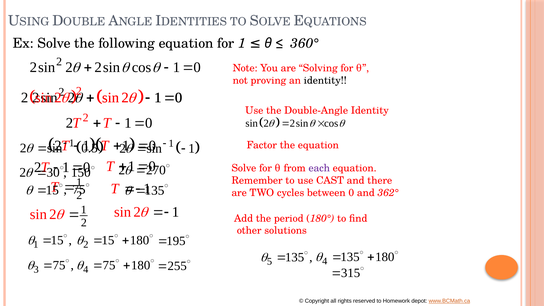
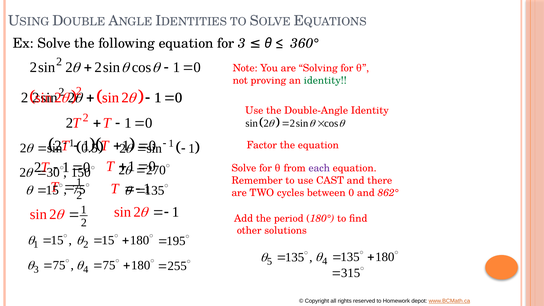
for 1: 1 -> 3 (242, 43)
identity colour: black -> green (325, 80)
362°: 362° -> 862° (388, 193)
